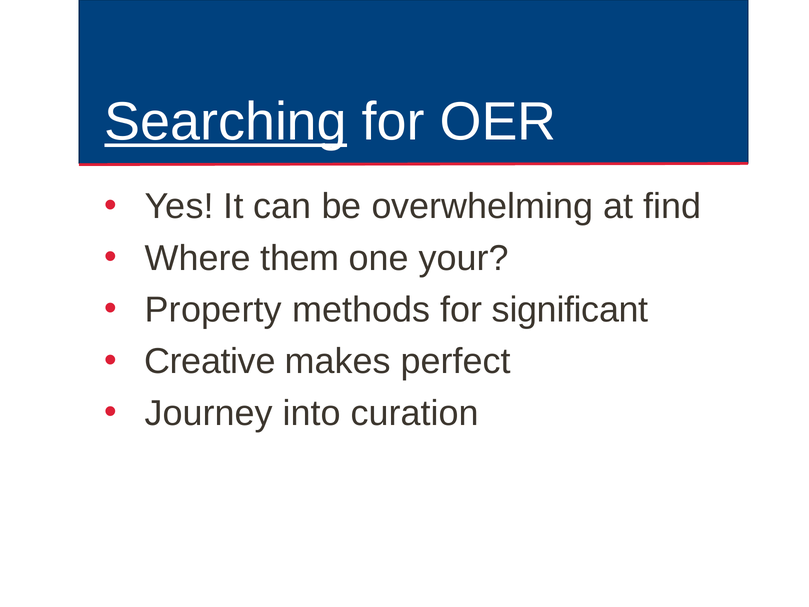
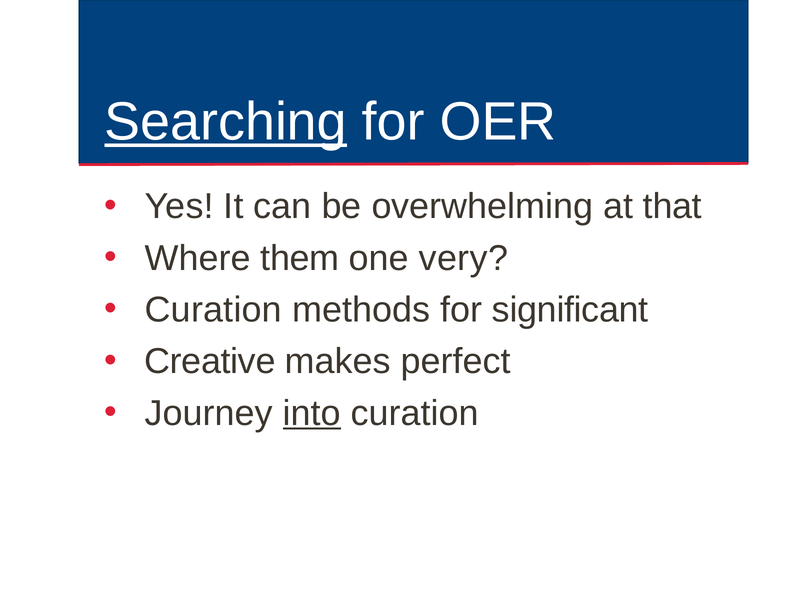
find: find -> that (672, 206)
your: your -> very (463, 258)
Property: Property -> Curation (213, 310)
into underline: none -> present (312, 413)
